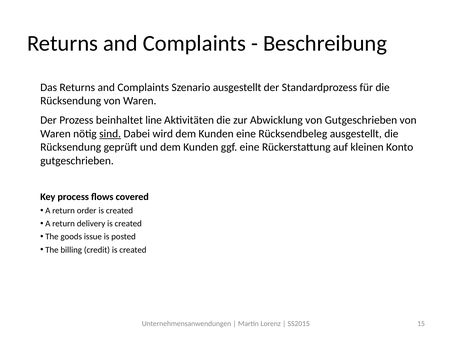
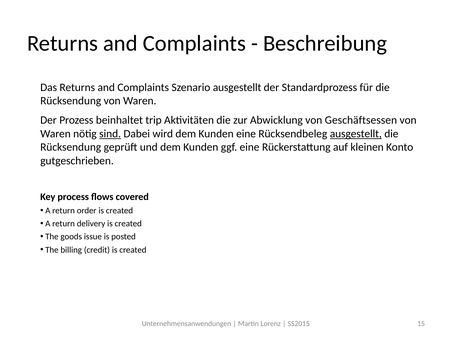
line: line -> trip (154, 120)
von Gutgeschrieben: Gutgeschrieben -> Geschäftsessen (361, 120)
ausgestellt underline: none -> present (356, 134)
